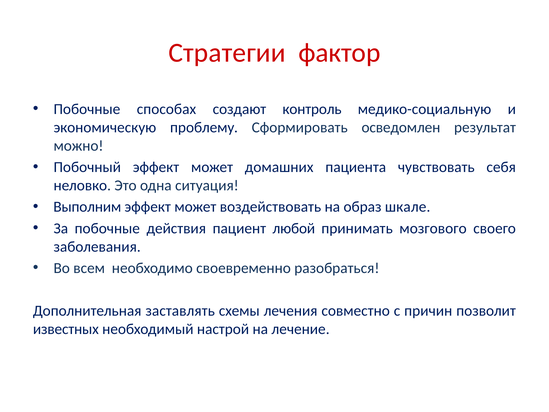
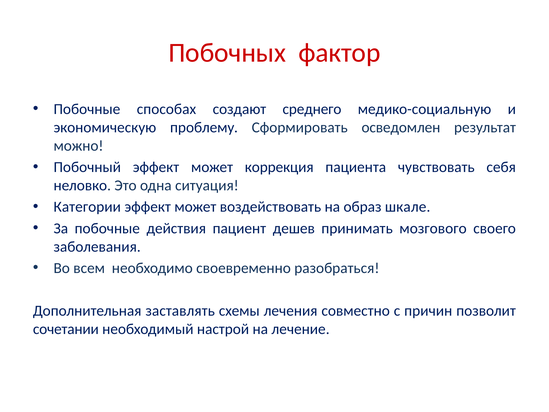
Стратегии: Стратегии -> Побочных (227, 53)
контроль: контроль -> среднего (312, 109)
домашних: домашних -> коррекция (279, 167)
Выполним: Выполним -> Категории (87, 207)
любой: любой -> дешев (294, 228)
известных: известных -> сочетании (66, 329)
